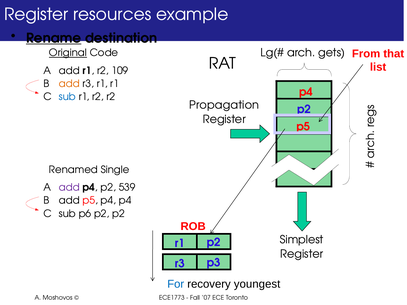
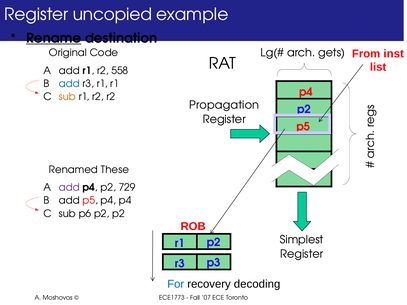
resources: resources -> uncopied (112, 15)
that: that -> inst (394, 54)
Original underline: present -> none (68, 53)
109: 109 -> 558 (120, 71)
add colour: orange -> blue (69, 84)
sub colour: blue -> orange (67, 97)
Single: Single -> These (115, 170)
539: 539 -> 729 (127, 188)
youngest: youngest -> decoding (257, 284)
